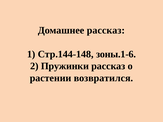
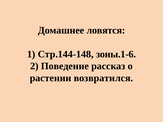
Домашнее рассказ: рассказ -> ловятся (106, 30)
Пружинки: Пружинки -> Поведение (65, 66)
